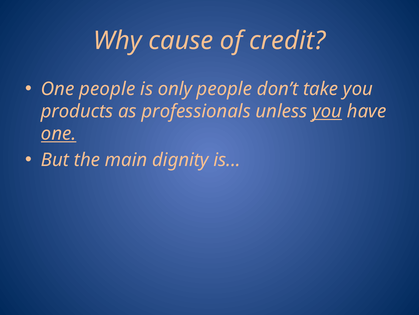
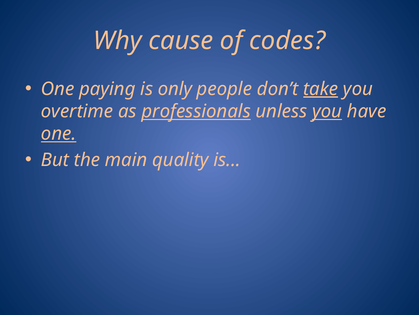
credit: credit -> codes (287, 41)
One people: people -> paying (107, 89)
take underline: none -> present (321, 89)
products: products -> overtime (77, 111)
professionals underline: none -> present (196, 111)
dignity: dignity -> quality (180, 160)
